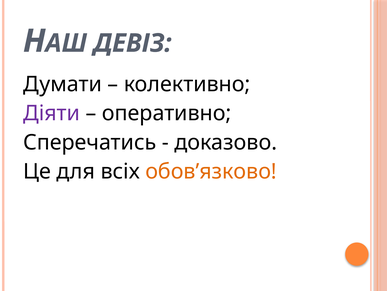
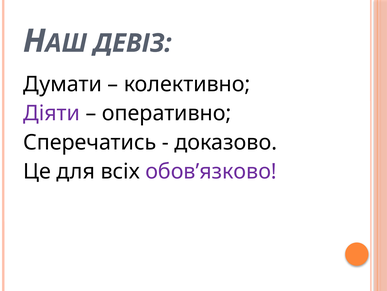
обов’язково colour: orange -> purple (211, 171)
